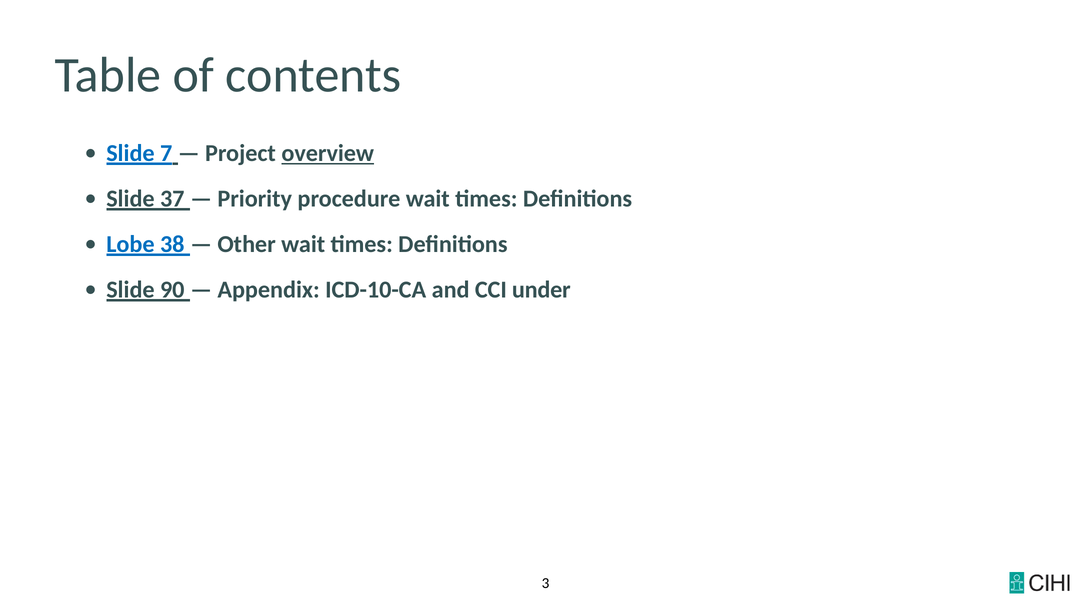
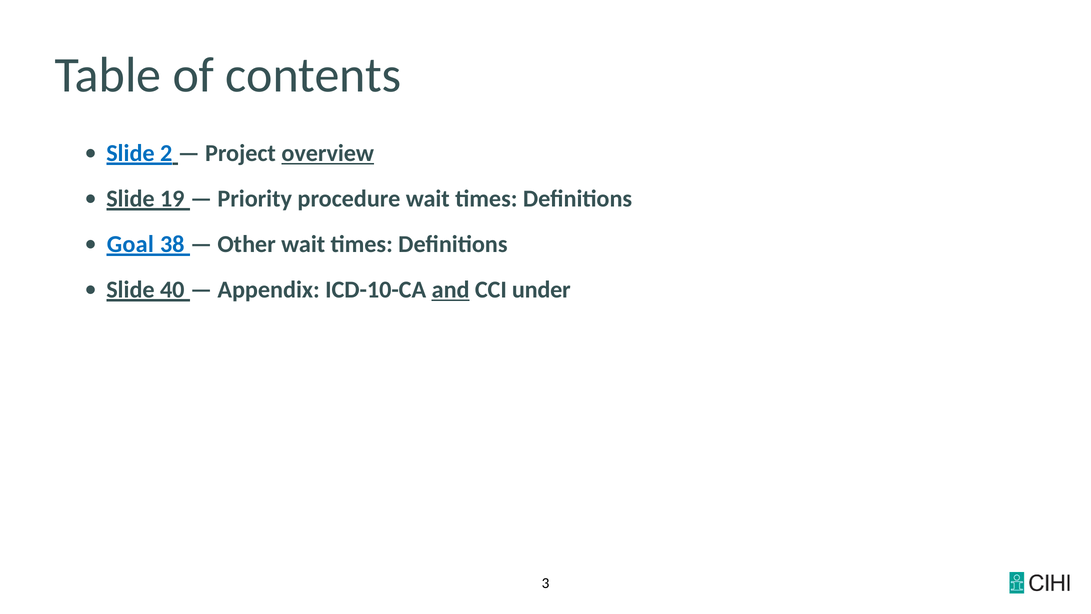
7: 7 -> 2 (166, 153)
37: 37 -> 19 (172, 199)
Lobe: Lobe -> Goal (130, 244)
90: 90 -> 40 (172, 290)
and underline: none -> present (451, 290)
